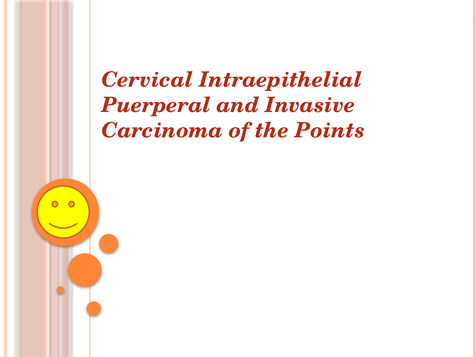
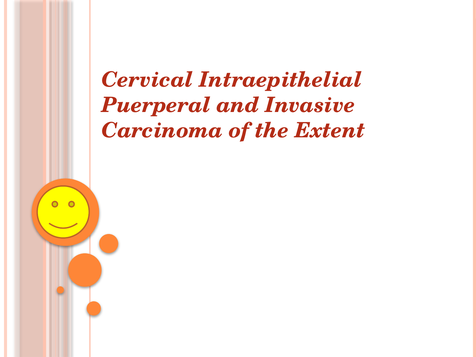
Points: Points -> Extent (330, 131)
